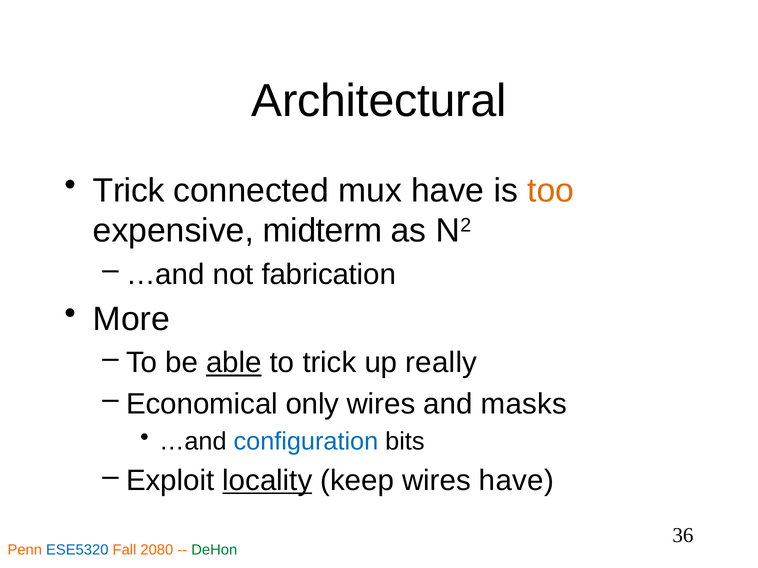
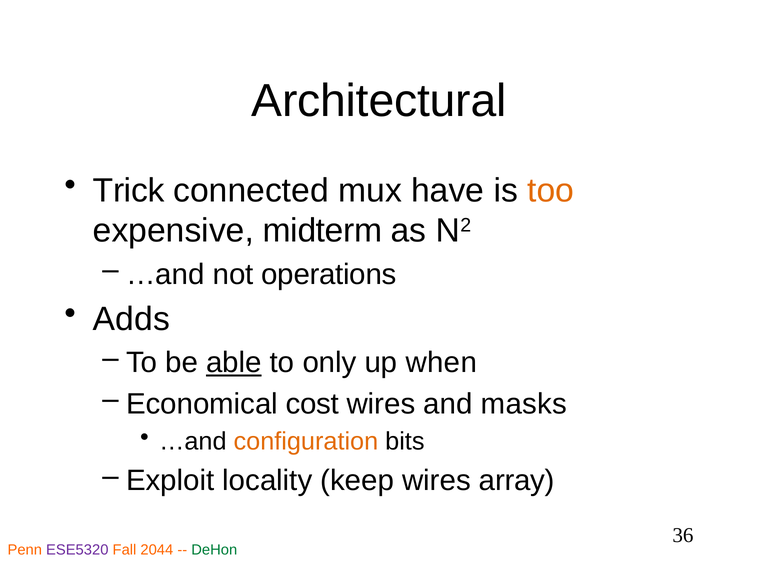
fabrication: fabrication -> operations (329, 275)
More: More -> Adds (131, 320)
to trick: trick -> only (329, 363)
really: really -> when (441, 363)
only: only -> cost (312, 404)
configuration colour: blue -> orange (306, 442)
locality underline: present -> none (267, 481)
wires have: have -> array (517, 481)
ESE5320 colour: blue -> purple (77, 551)
2080: 2080 -> 2044 (157, 551)
